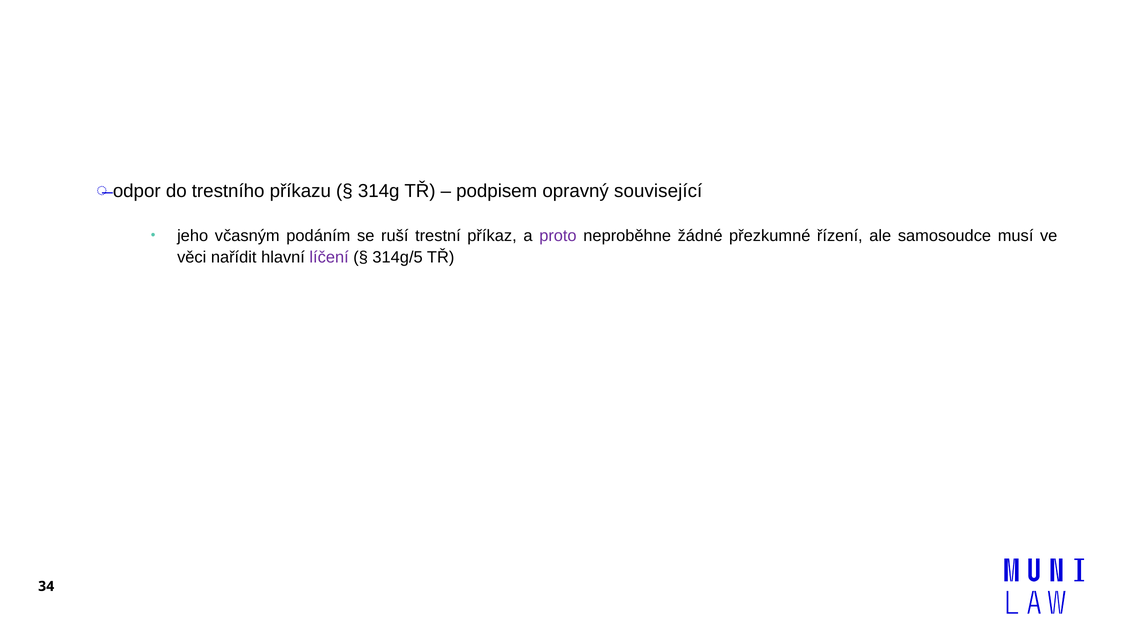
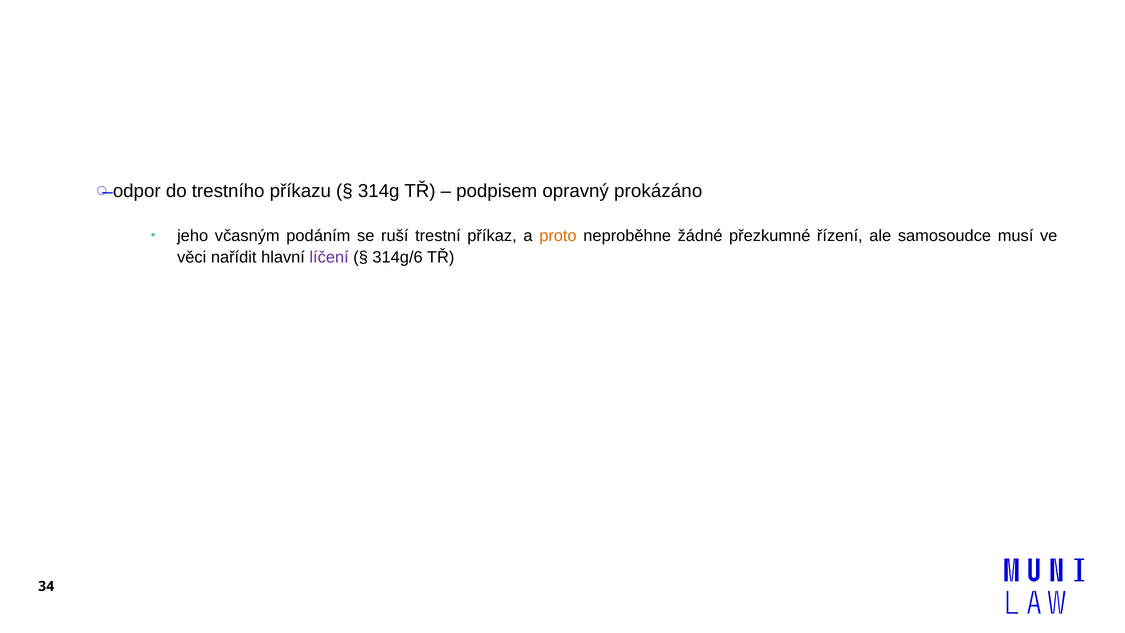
související: související -> prokázáno (658, 191)
proto colour: purple -> orange (558, 236)
314g/5: 314g/5 -> 314g/6 (398, 257)
